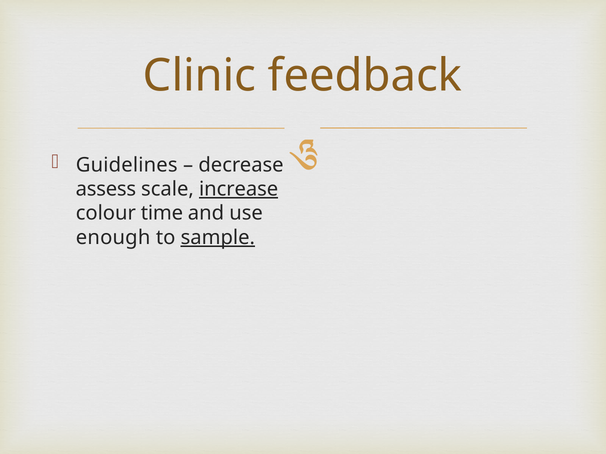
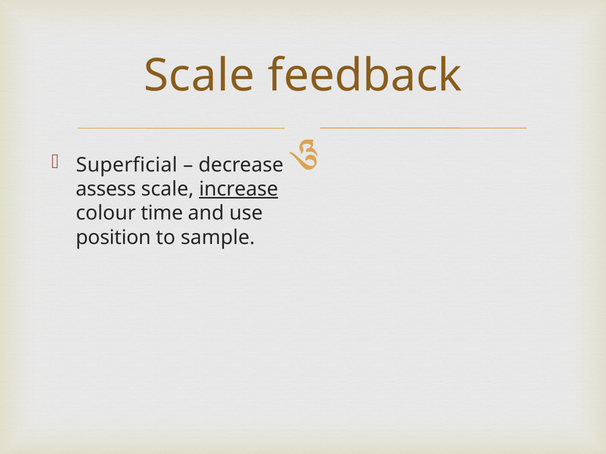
Clinic: Clinic -> Scale (199, 76)
Guidelines: Guidelines -> Superficial (127, 165)
enough: enough -> position (113, 238)
sample underline: present -> none (218, 238)
